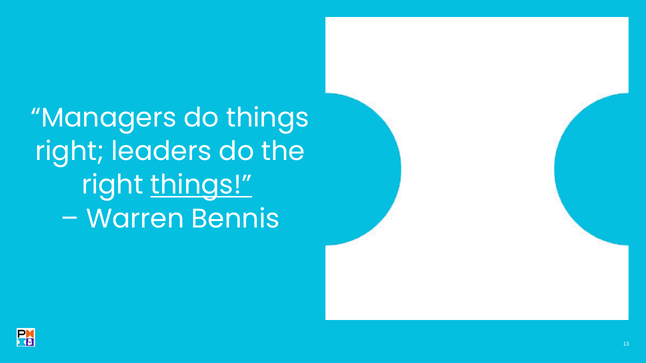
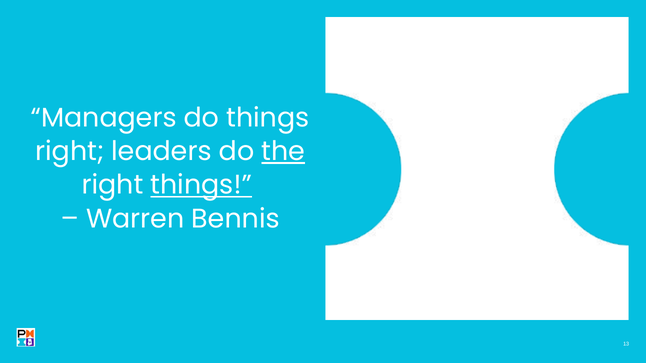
the underline: none -> present (283, 152)
